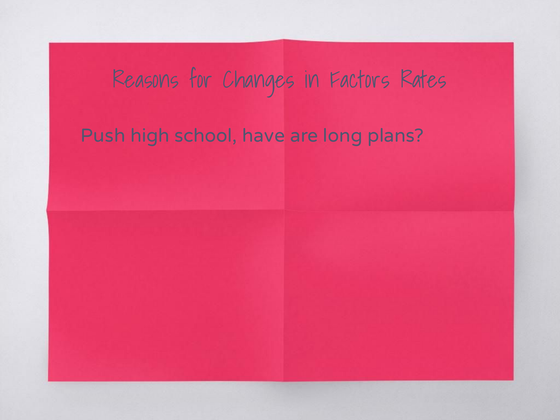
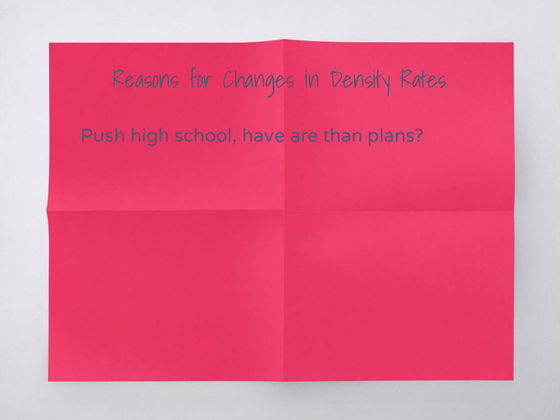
Factors: Factors -> Density (360, 80)
long: long -> than (343, 136)
